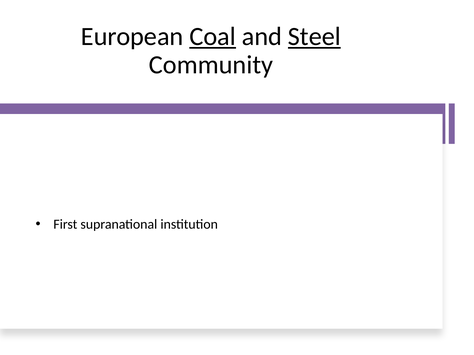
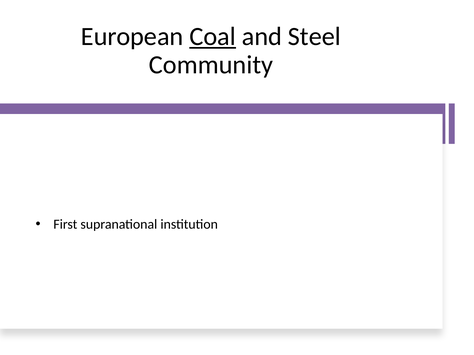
Steel underline: present -> none (314, 37)
